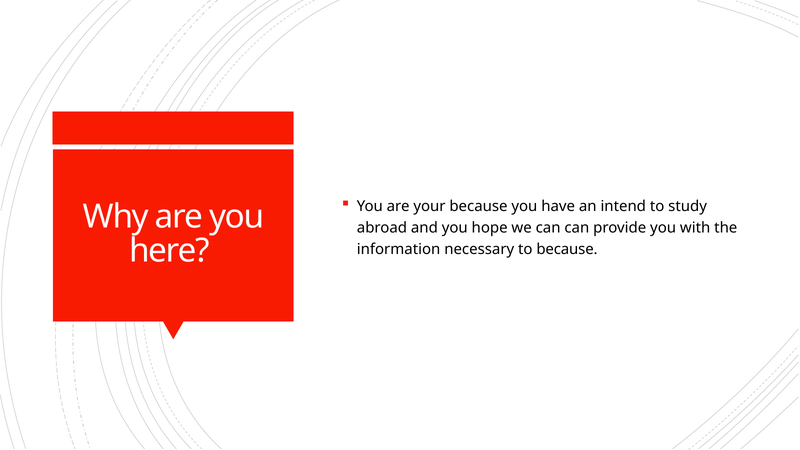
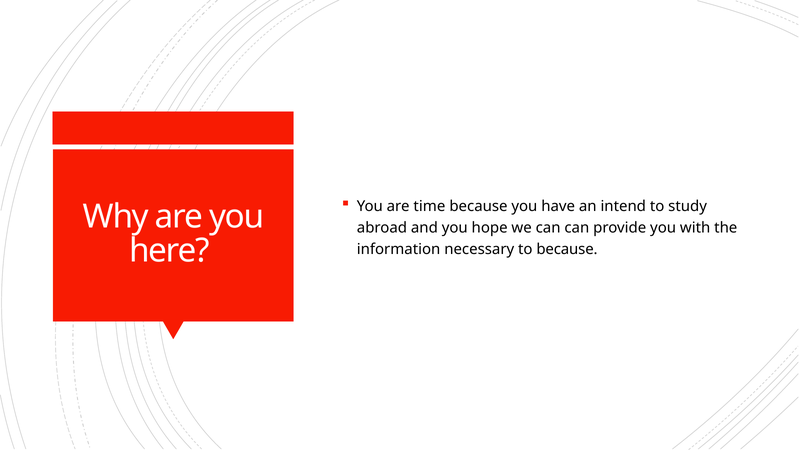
your: your -> time (429, 206)
